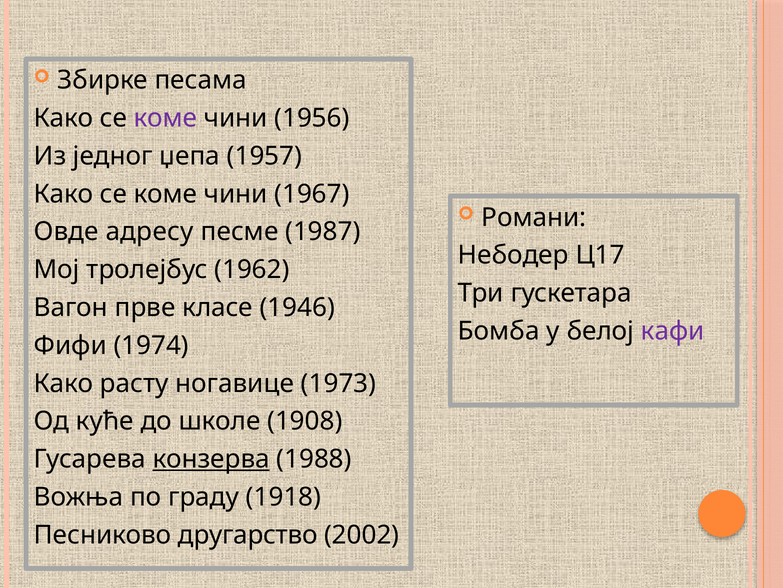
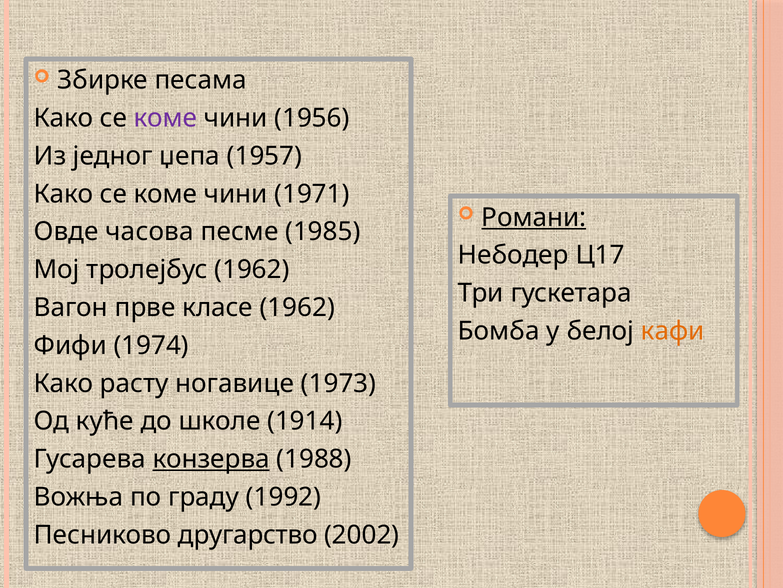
1967: 1967 -> 1971 (312, 194)
Романи underline: none -> present (534, 217)
адресу: адресу -> часова (150, 231)
1987: 1987 -> 1985 (323, 231)
класе 1946: 1946 -> 1962 (297, 307)
кафи colour: purple -> orange (673, 331)
1908: 1908 -> 1914 (305, 421)
1918: 1918 -> 1992 (284, 496)
